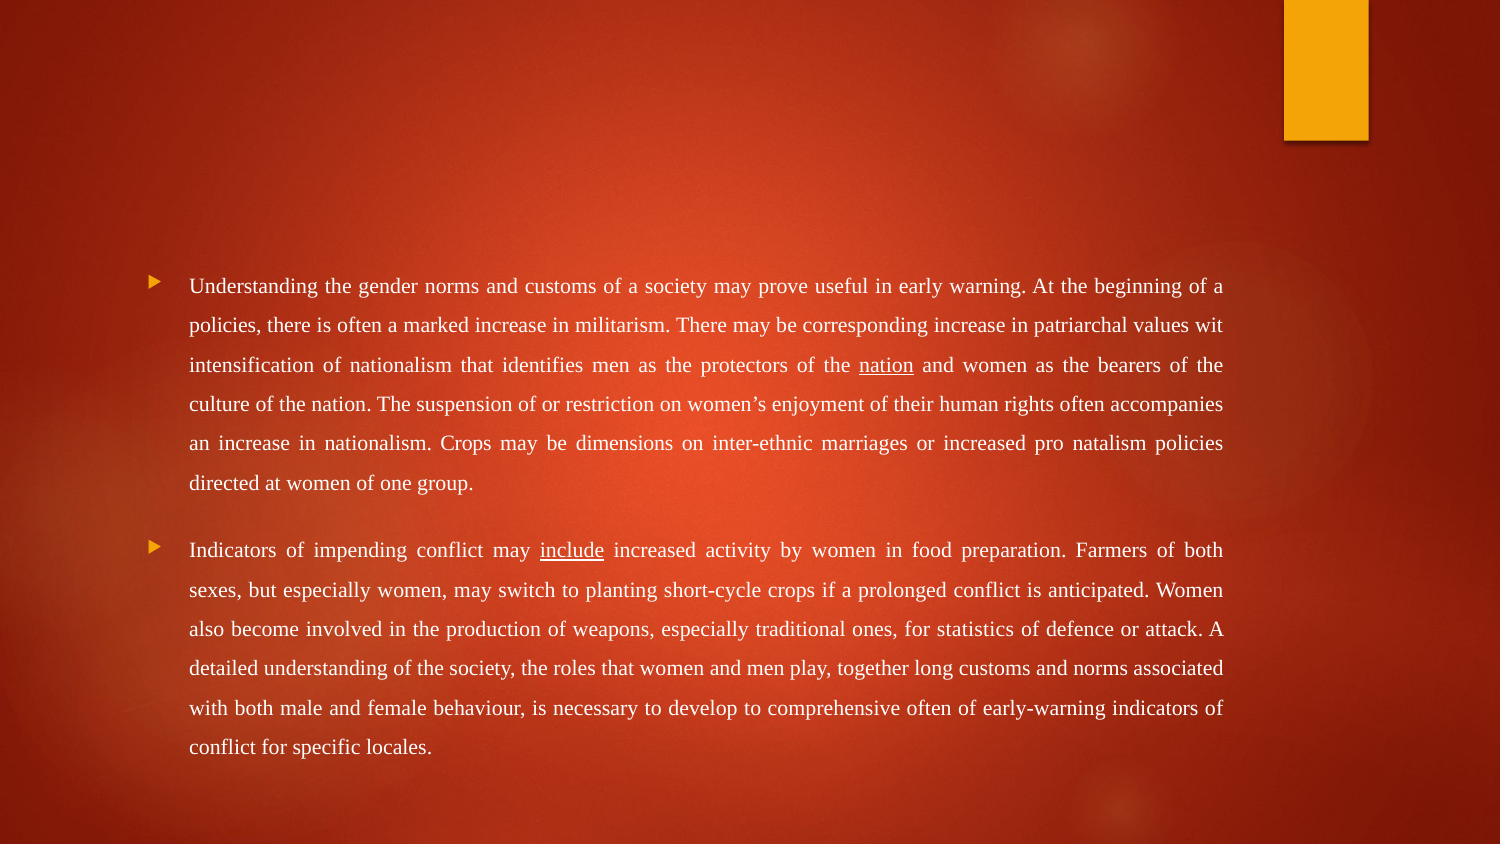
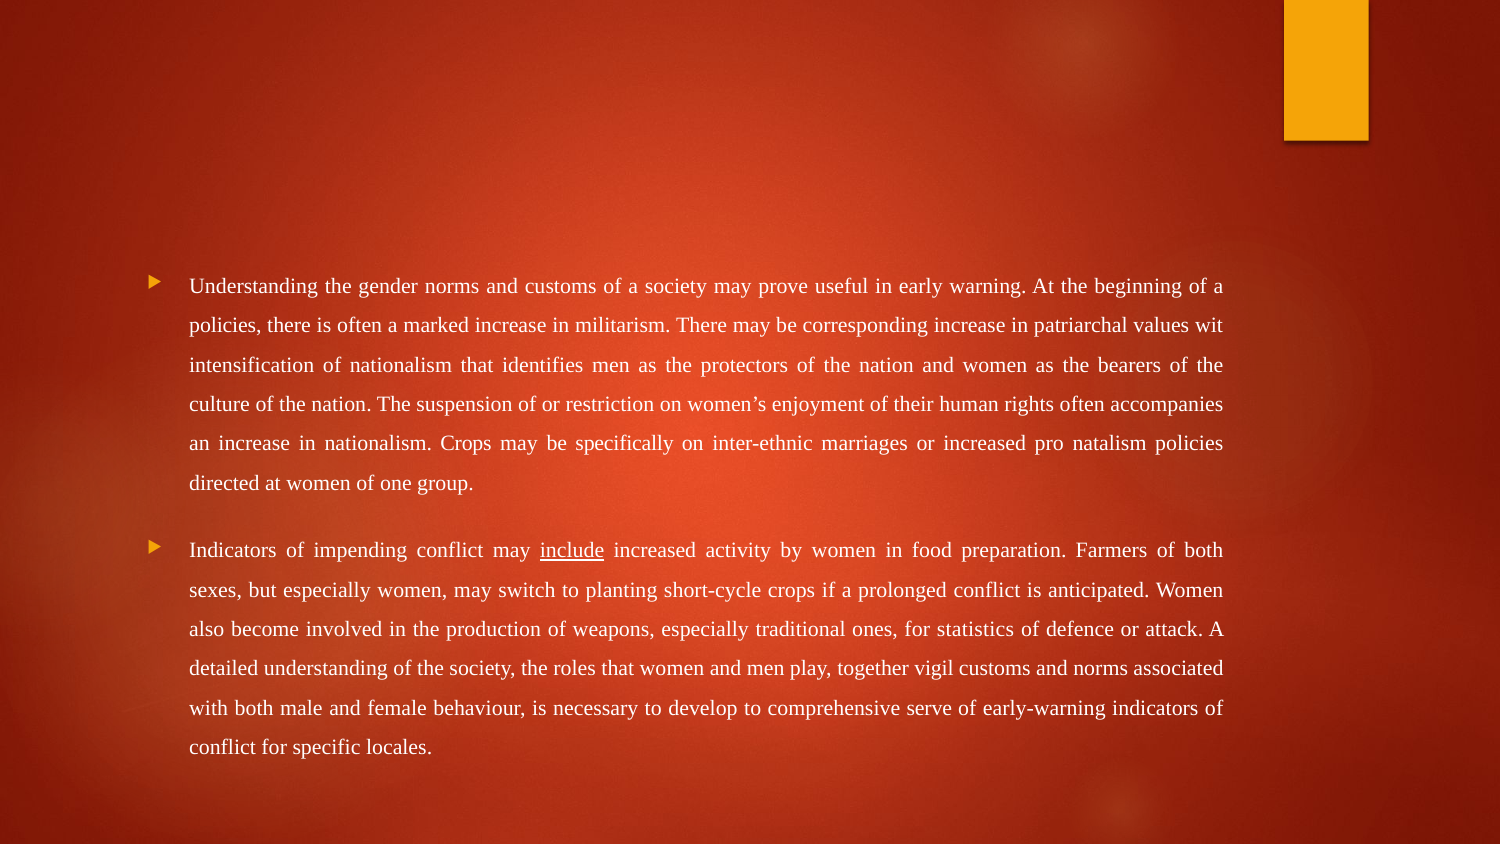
nation underline: present -> none (886, 365)
dimensions: dimensions -> specifically (625, 443)
long: long -> vigil (934, 668)
comprehensive often: often -> serve (929, 708)
